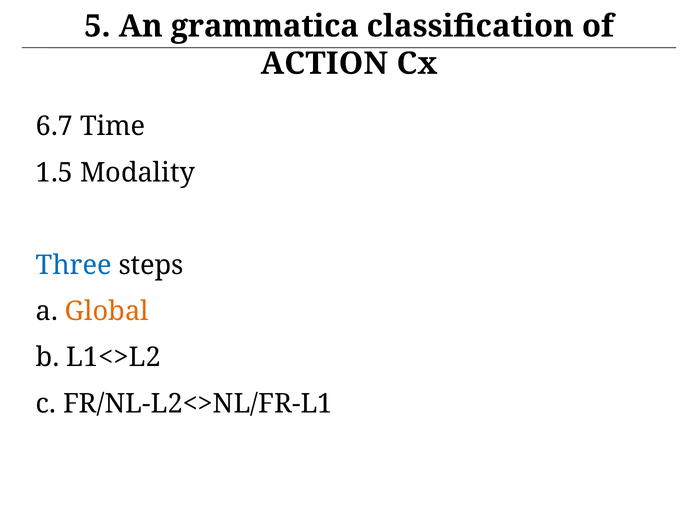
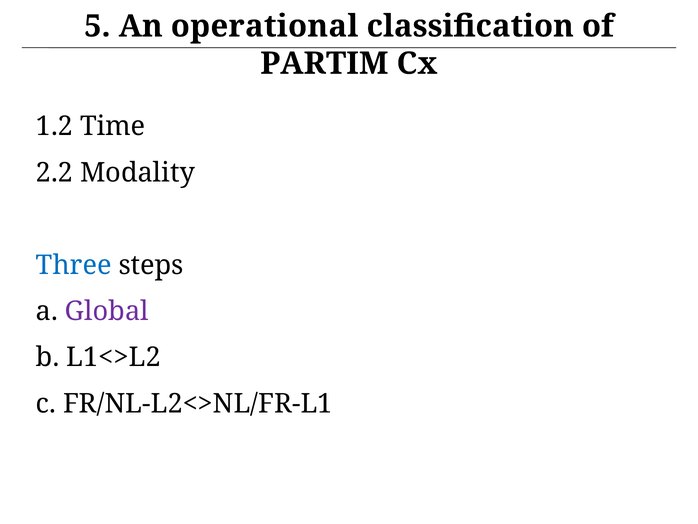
grammatica: grammatica -> operational (265, 26)
ACTION: ACTION -> PARTIM (324, 63)
6.7: 6.7 -> 1.2 (54, 126)
1.5: 1.5 -> 2.2 (54, 172)
Global colour: orange -> purple (107, 311)
